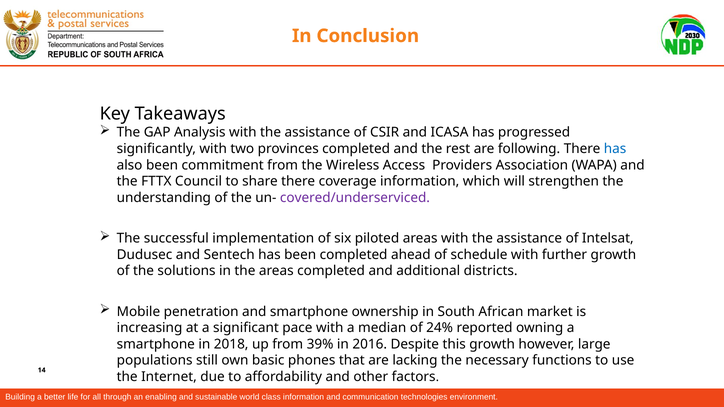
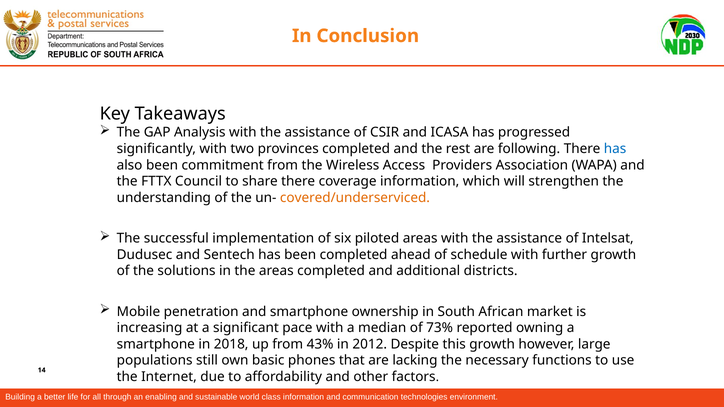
covered/underserviced colour: purple -> orange (355, 198)
24%: 24% -> 73% (440, 328)
39%: 39% -> 43% (320, 344)
2016: 2016 -> 2012 (370, 344)
